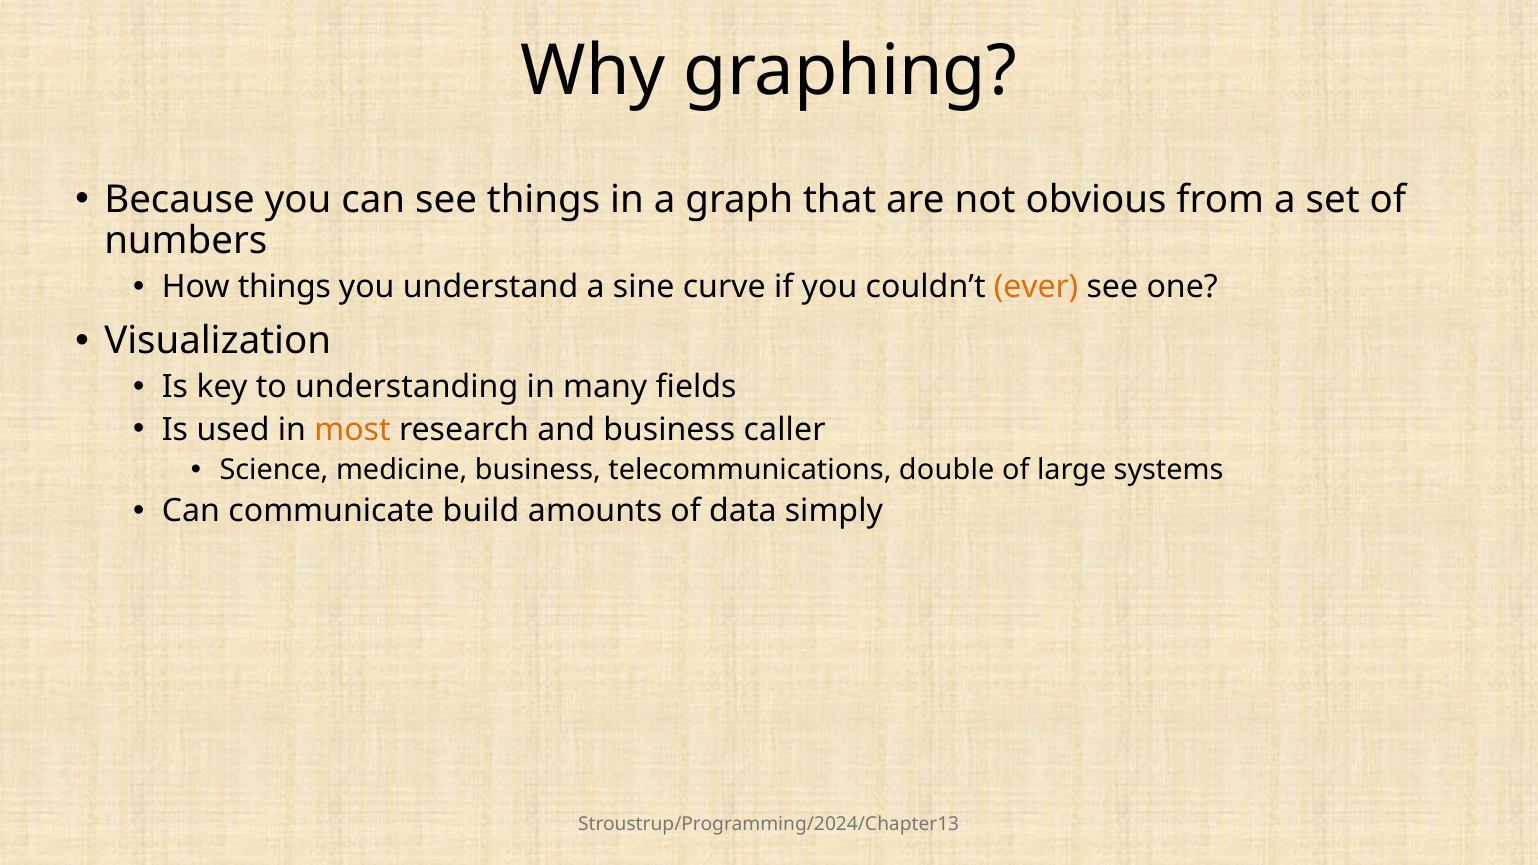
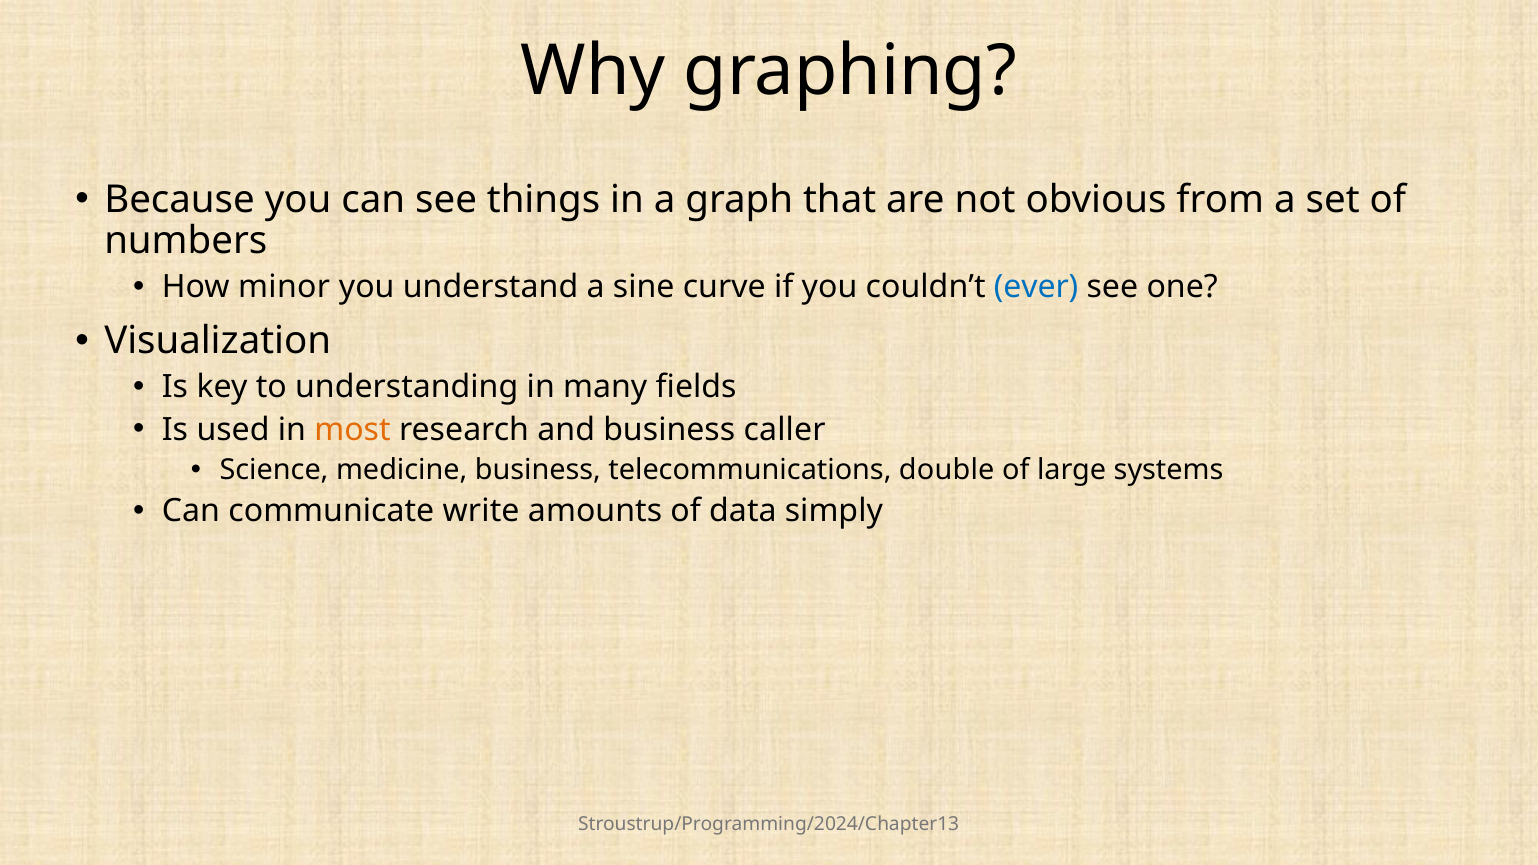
How things: things -> minor (284, 287)
ever colour: orange -> blue (1036, 287)
build: build -> write (481, 511)
